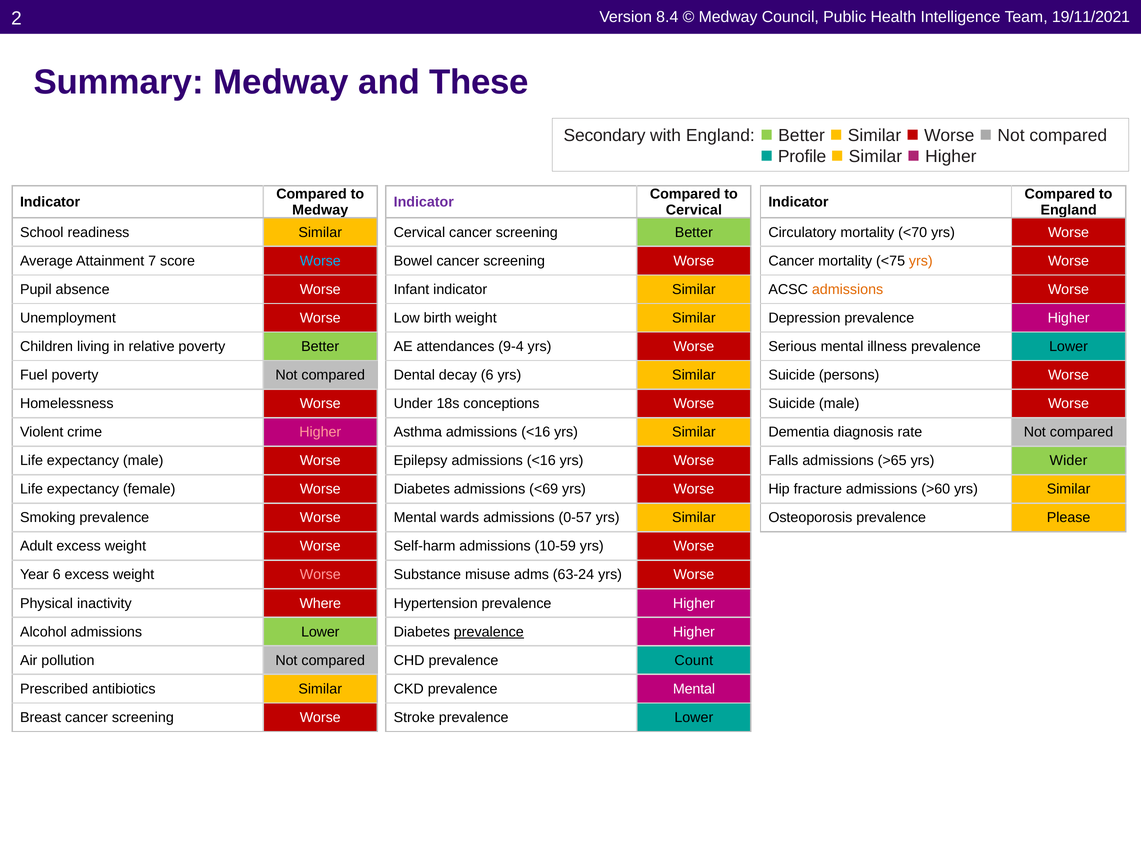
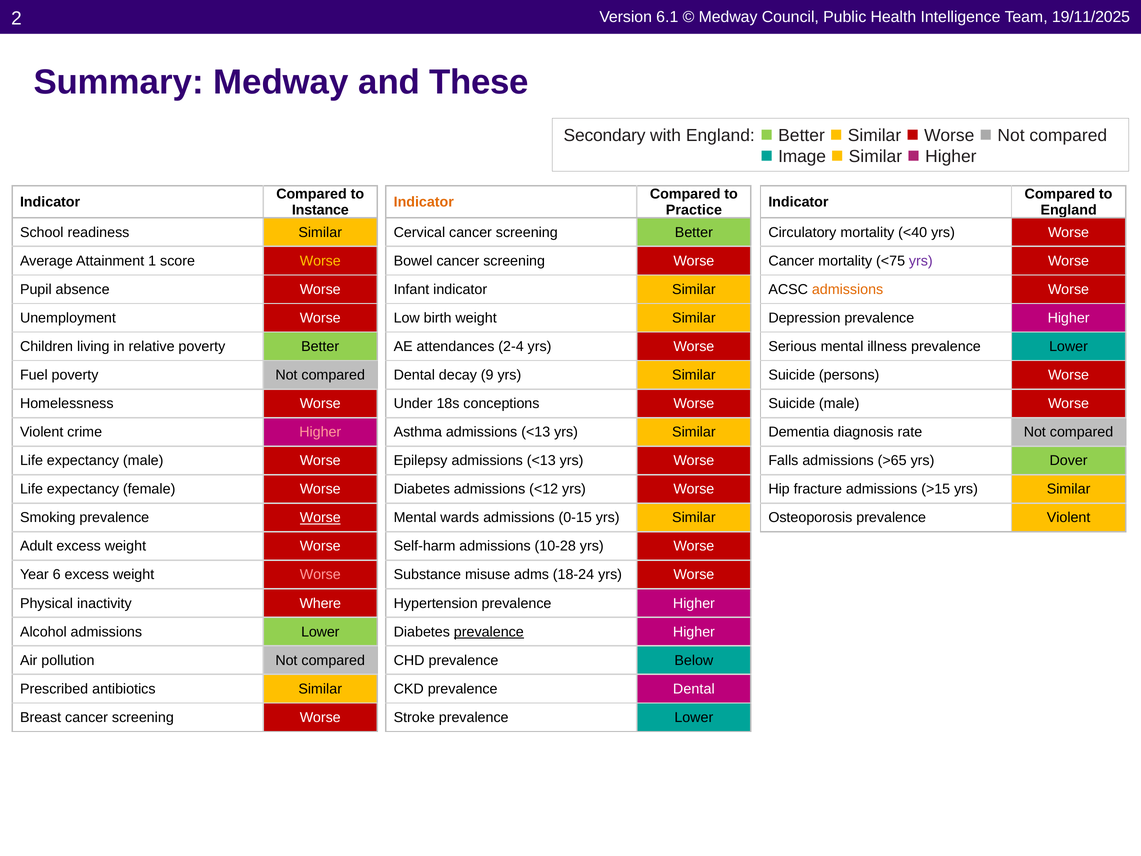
8.4: 8.4 -> 6.1 (667, 17)
19/11/2021: 19/11/2021 -> 19/11/2025 (1091, 17)
Profile: Profile -> Image (802, 156)
Indicator colour: purple -> orange (424, 202)
Medway: Medway -> Instance (320, 210)
Cervical: Cervical -> Practice (694, 210)
<70: <70 -> <40 (913, 232)
7: 7 -> 1 (152, 261)
Worse colour: light blue -> yellow (320, 261)
yrs colour: orange -> purple (921, 261)
9-4: 9-4 -> 2-4 (511, 346)
decay 6: 6 -> 9 (487, 375)
Asthma admissions <16: <16 -> <13 (536, 432)
Epilepsy admissions <16: <16 -> <13 (541, 460)
Wider: Wider -> Dover (1069, 460)
<69: <69 -> <12 (544, 489)
>60: >60 -> >15 (936, 489)
Worse underline: none -> present (320, 518)
0-57: 0-57 -> 0-15 (575, 518)
prevalence Please: Please -> Violent (1069, 518)
10-59: 10-59 -> 10-28 (555, 546)
63-24: 63-24 -> 18-24 (573, 575)
Count: Count -> Below (694, 660)
prevalence Mental: Mental -> Dental (694, 689)
